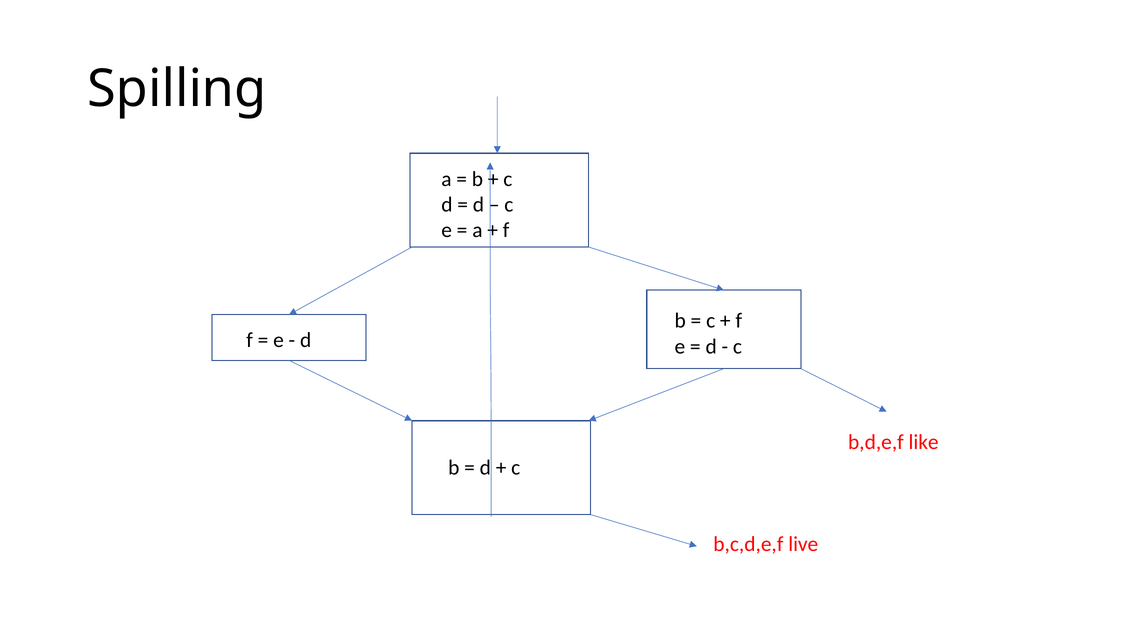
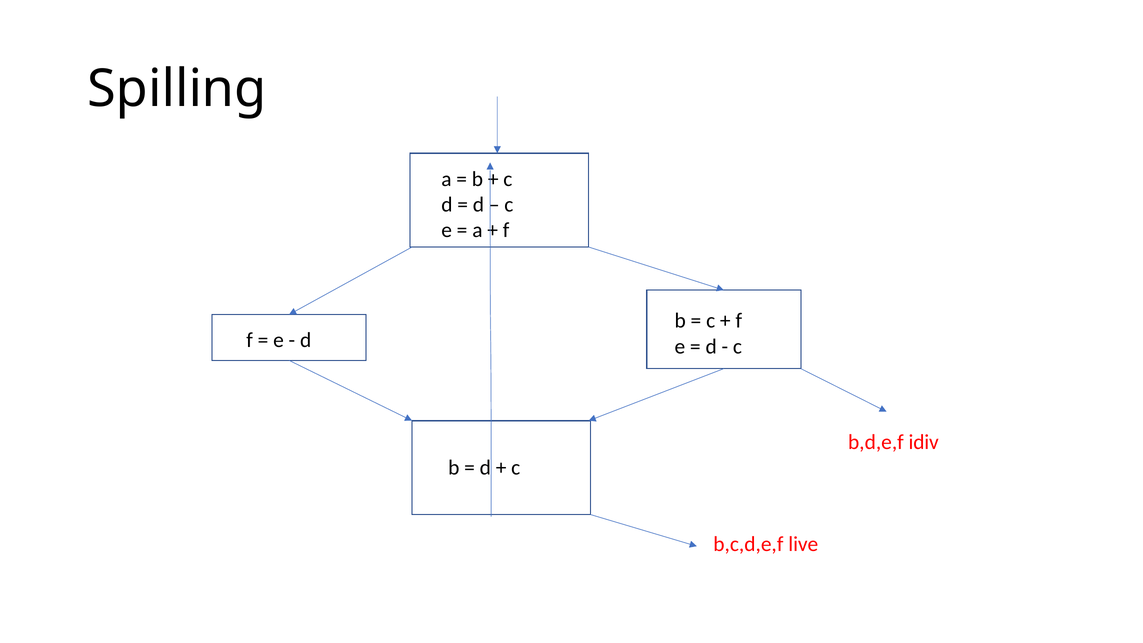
like: like -> idiv (924, 442)
